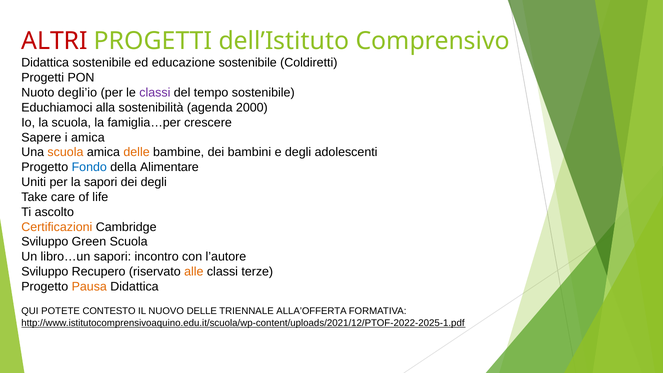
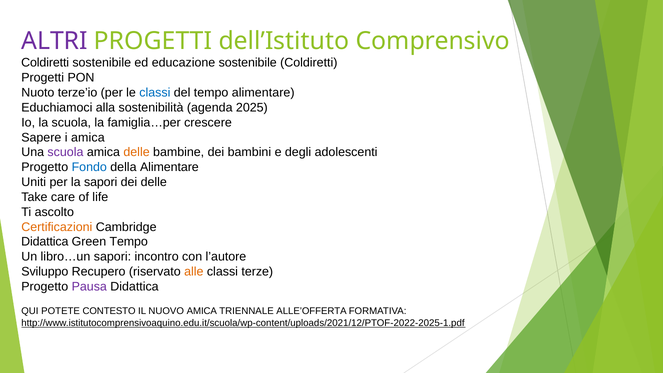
ALTRI colour: red -> purple (54, 41)
Didattica: Didattica -> Coldiretti (45, 63)
degli’io: degli’io -> terze’io (78, 93)
classi colour: purple -> blue (155, 93)
tempo sostenibile: sostenibile -> alimentare (263, 93)
2000: 2000 -> 2025 (252, 108)
scuola colour: orange -> purple (65, 152)
dei degli: degli -> delle (154, 182)
Sviluppo: Sviluppo -> Didattica (45, 242)
Green Scuola: Scuola -> Tempo (129, 242)
Pausa colour: orange -> purple (89, 287)
NUOVO DELLE: DELLE -> AMICA (202, 311)
ALLA’OFFERTA: ALLA’OFFERTA -> ALLE’OFFERTA (312, 311)
